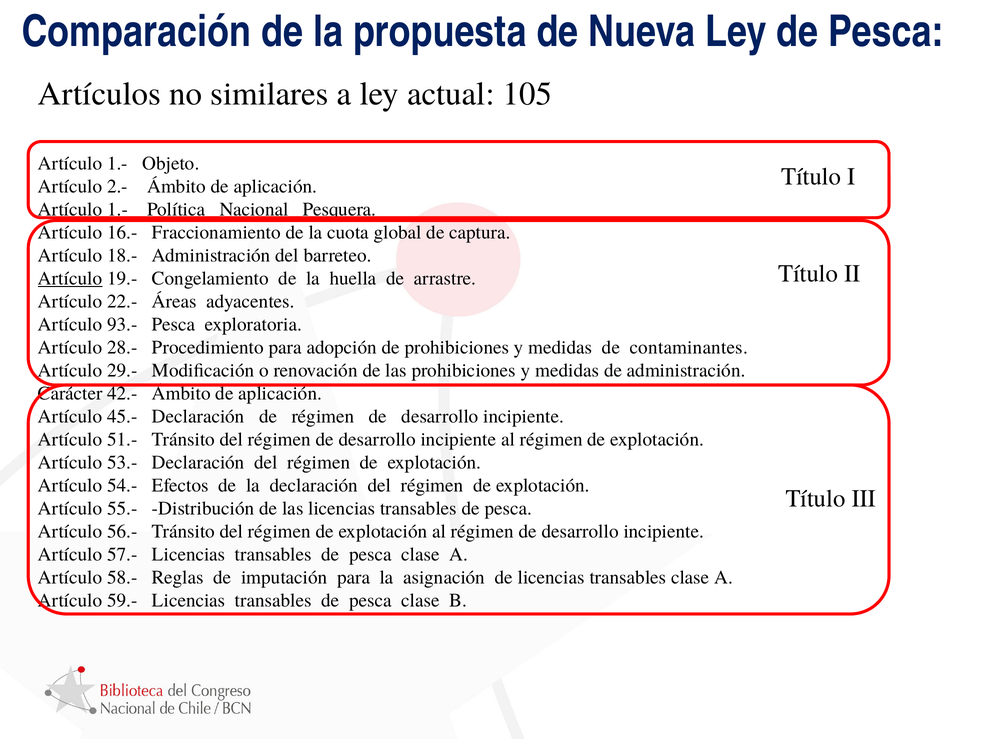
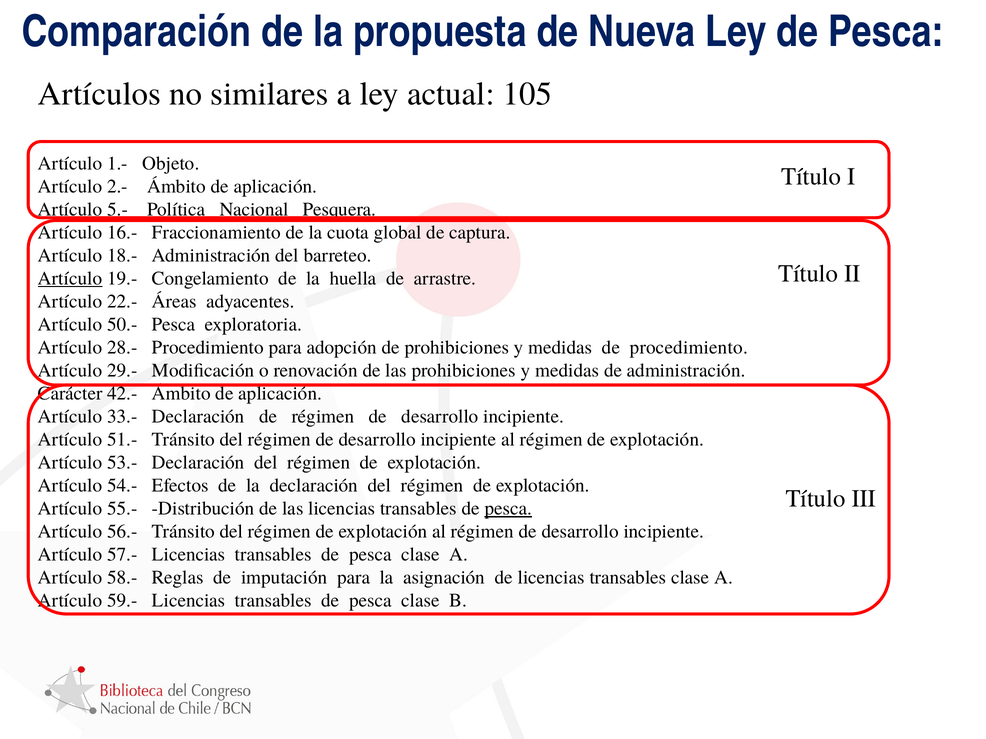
1.-: 1.- -> 5.- (118, 210)
93.-: 93.- -> 50.- (122, 325)
de contaminantes: contaminantes -> procedimiento (689, 348)
45.-: 45.- -> 33.- (122, 417)
pesca underline: none -> present (508, 509)
